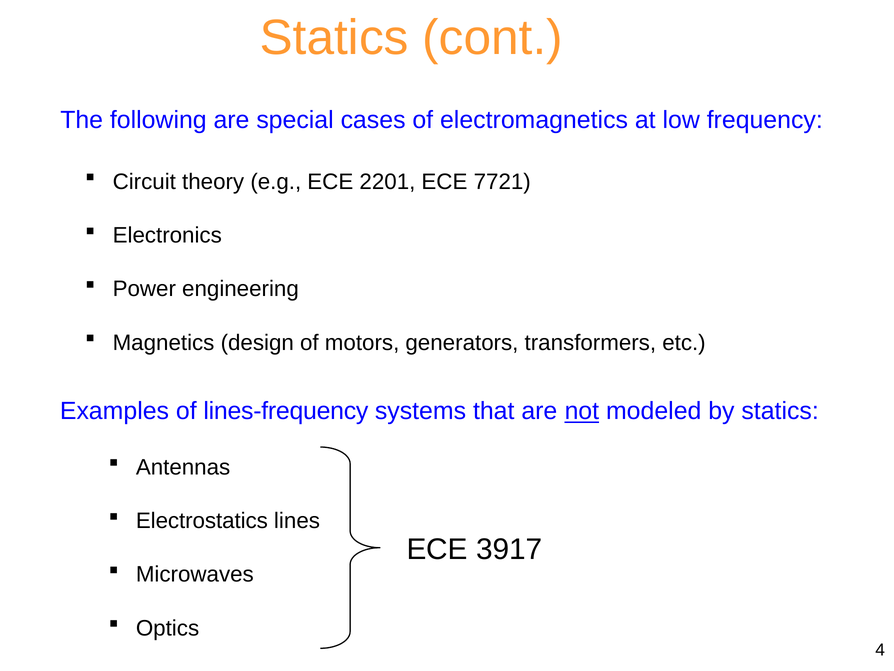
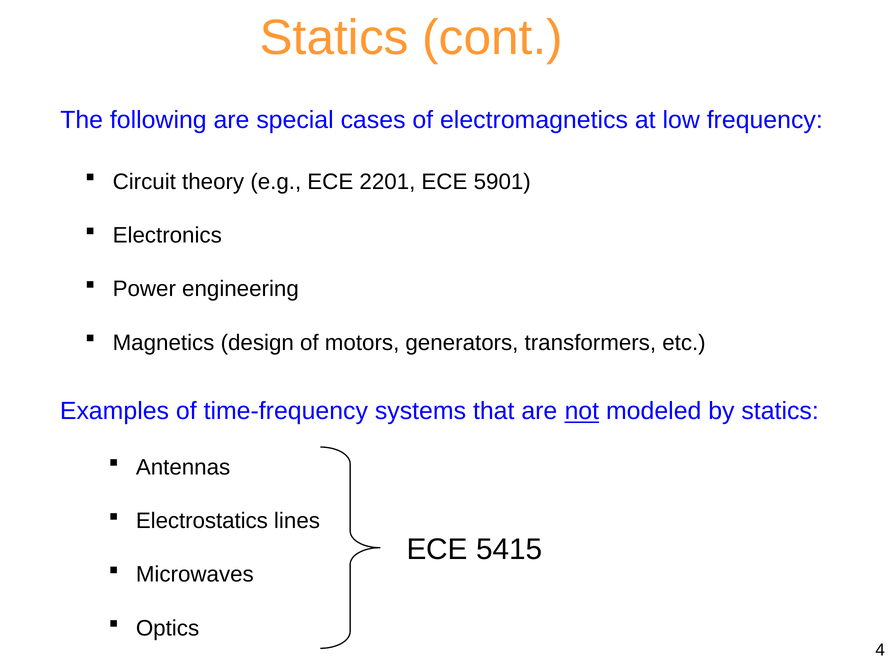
7721: 7721 -> 5901 (502, 182)
lines-frequency: lines-frequency -> time-frequency (286, 411)
3917: 3917 -> 5415 (509, 549)
